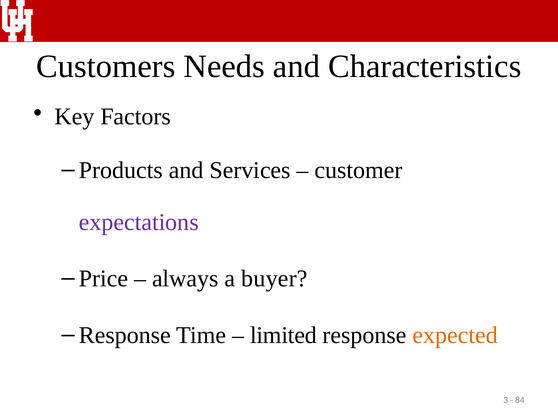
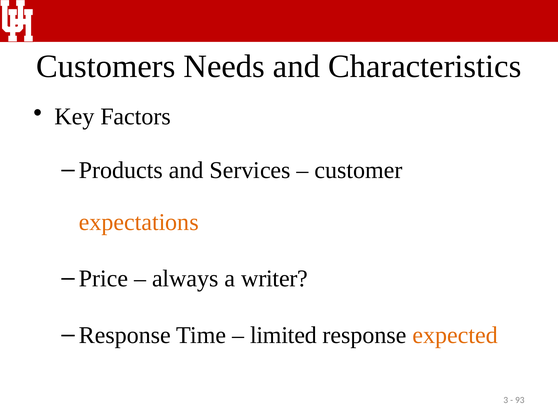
expectations colour: purple -> orange (139, 222)
buyer: buyer -> writer (275, 278)
84: 84 -> 93 (520, 400)
